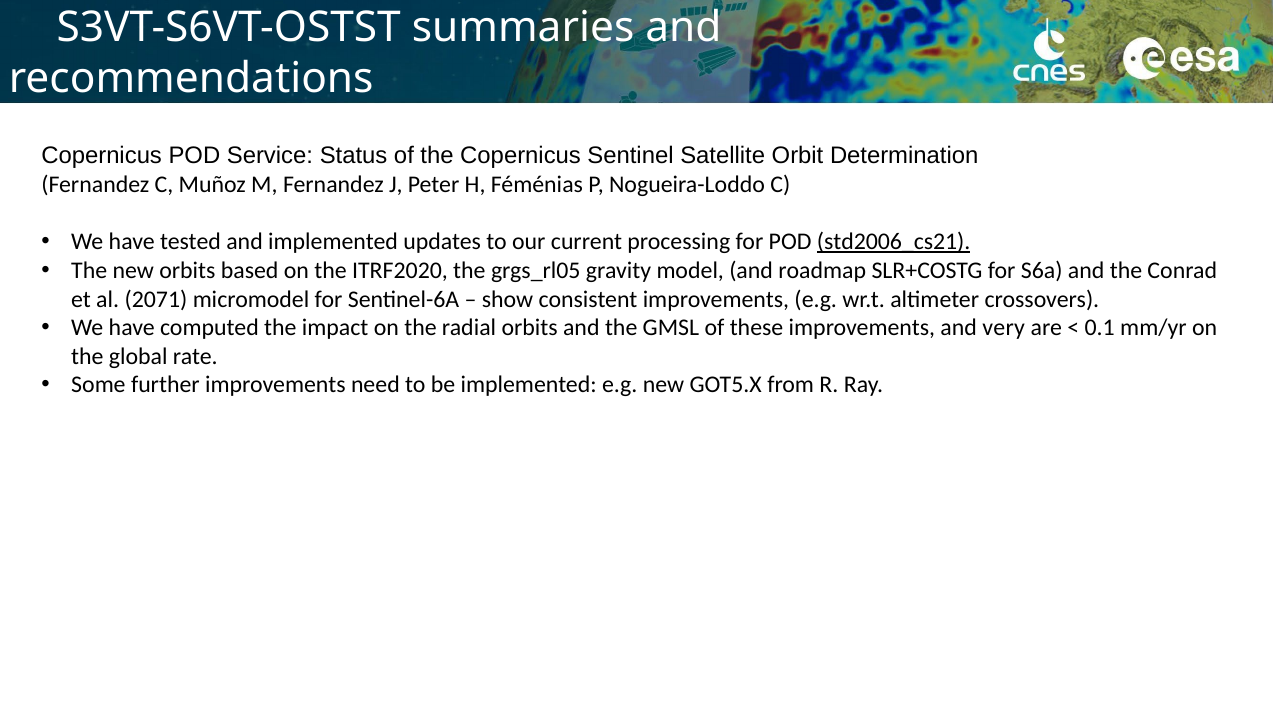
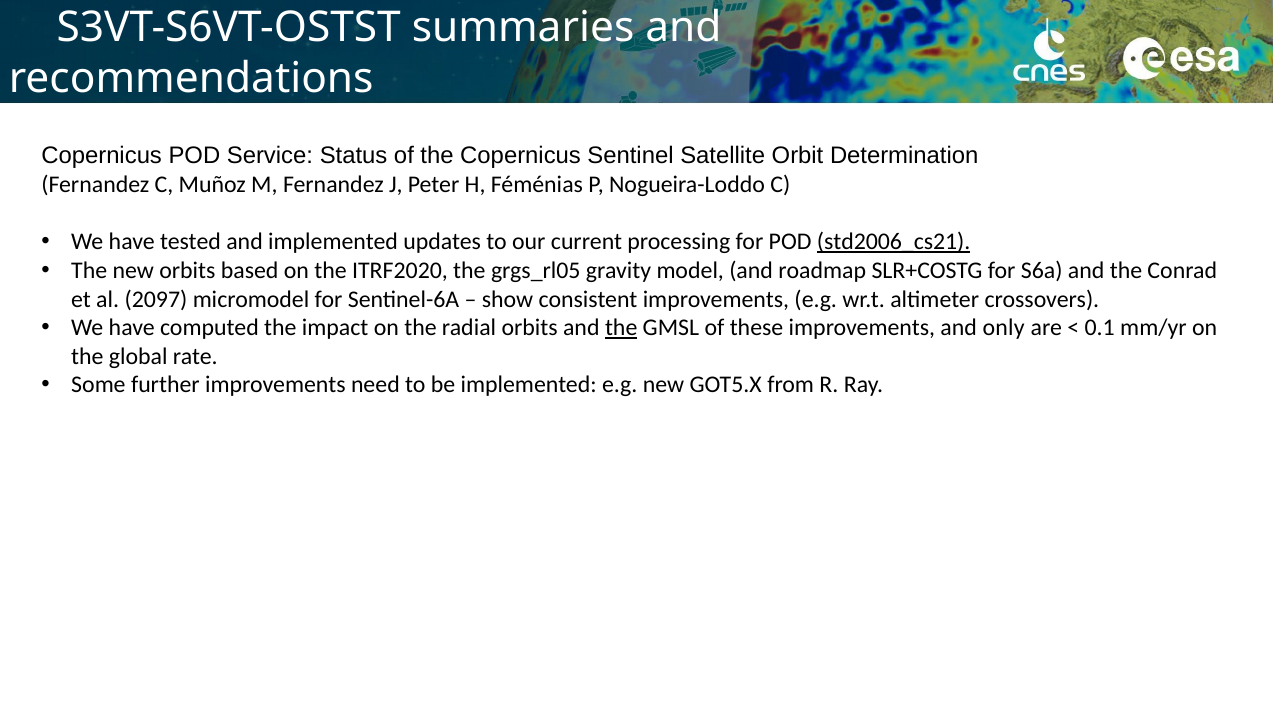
2071: 2071 -> 2097 (156, 299)
the underline: none -> present (621, 328)
very: very -> only (1004, 328)
